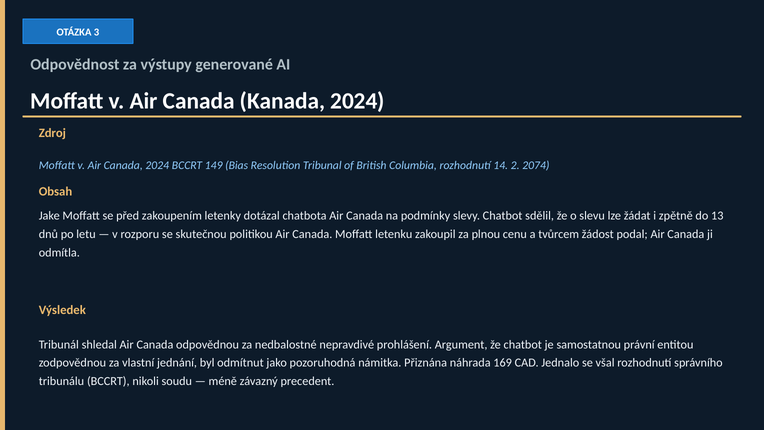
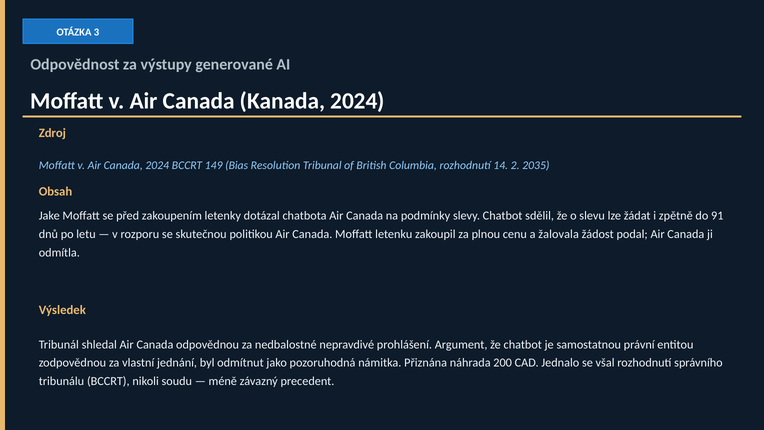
2074: 2074 -> 2035 (536, 165)
13: 13 -> 91 (717, 216)
tvůrcem: tvůrcem -> žalovala (559, 234)
169: 169 -> 200 (503, 363)
